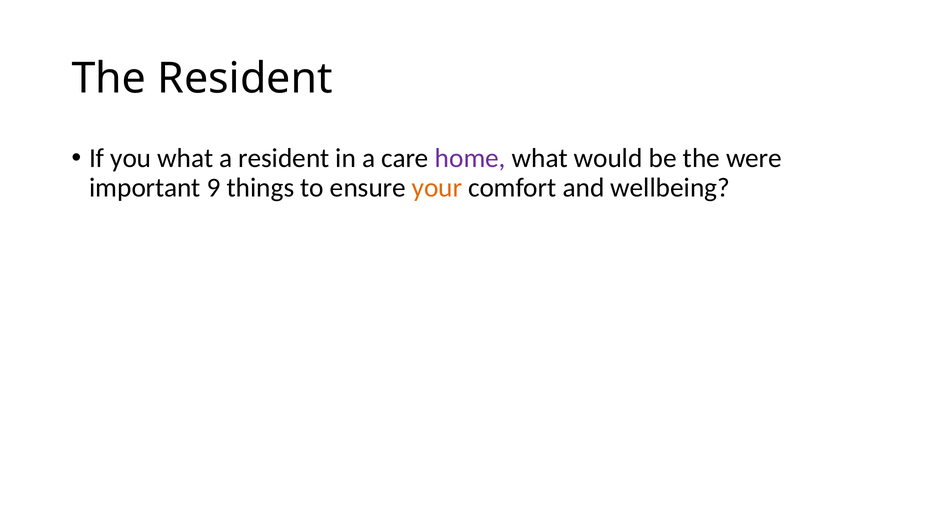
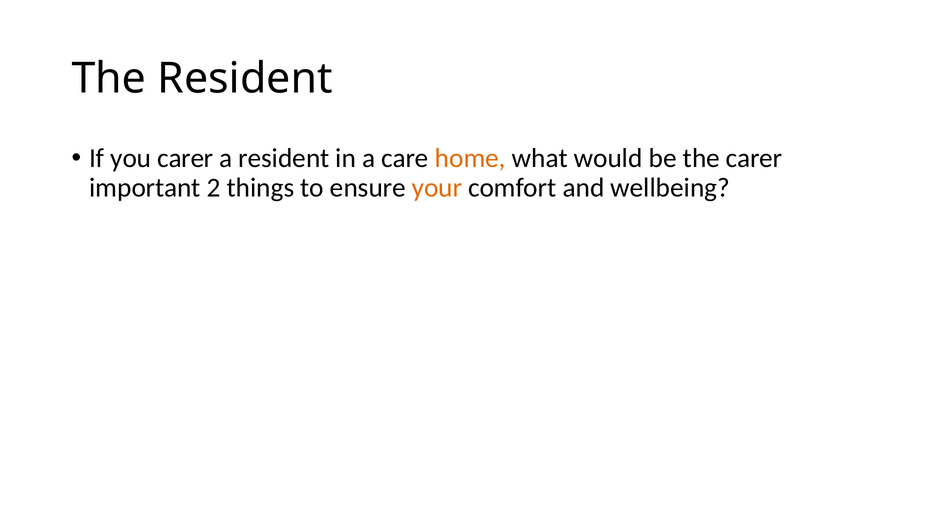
you what: what -> carer (185, 159)
home colour: purple -> orange (470, 159)
the were: were -> carer (754, 159)
9: 9 -> 2 (214, 188)
